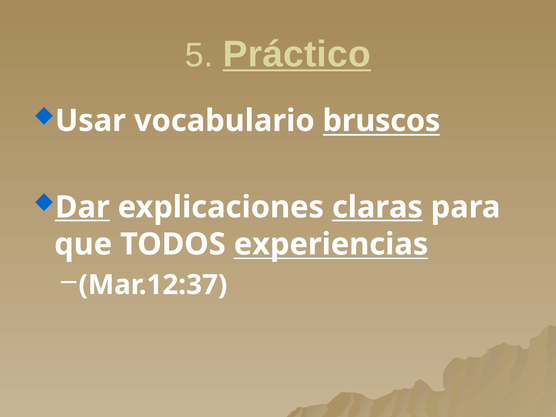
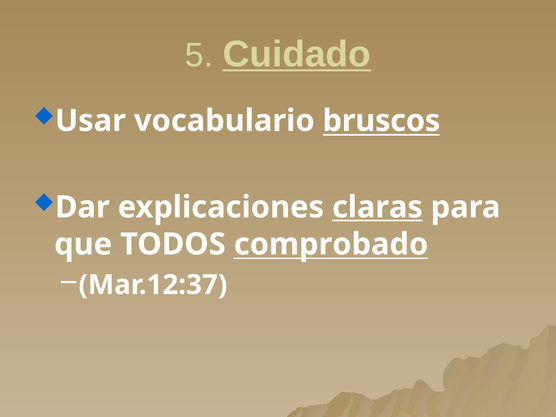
Práctico: Práctico -> Cuidado (297, 54)
Dar underline: present -> none (82, 207)
experiencias: experiencias -> comprobado (331, 244)
